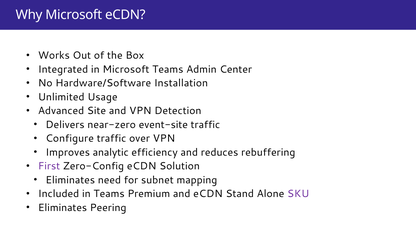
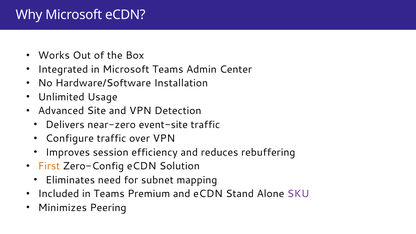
analytic: analytic -> session (111, 152)
First colour: purple -> orange (49, 166)
Eliminates: Eliminates -> Minimizes (62, 208)
